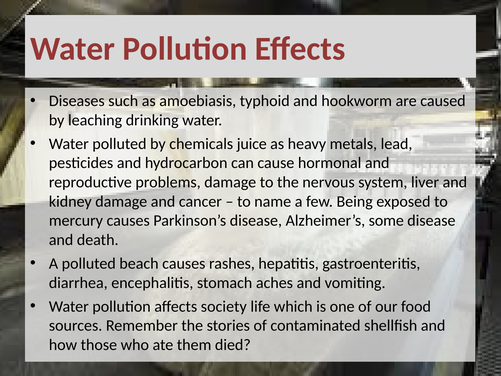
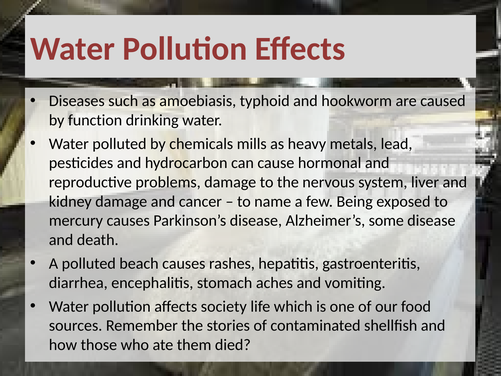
leaching: leaching -> function (95, 120)
juice: juice -> mills (252, 144)
